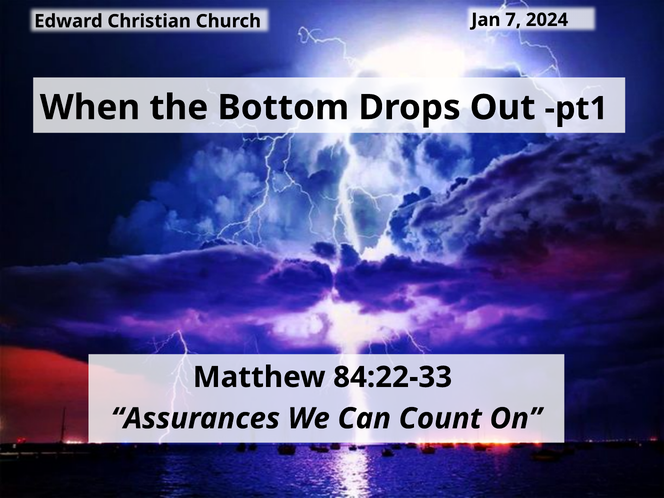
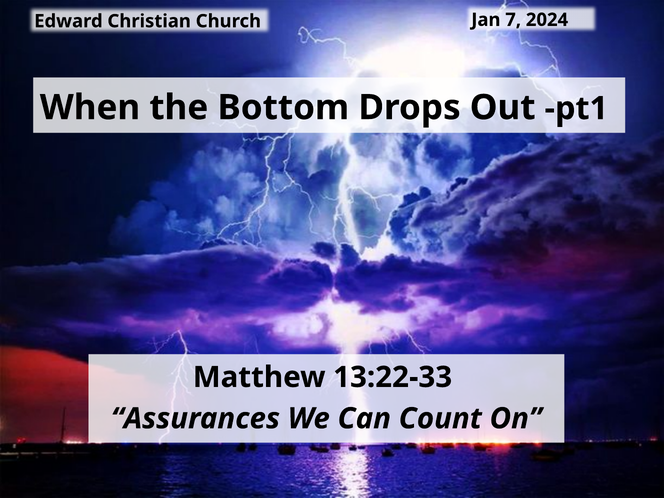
84:22-33: 84:22-33 -> 13:22-33 (393, 377)
